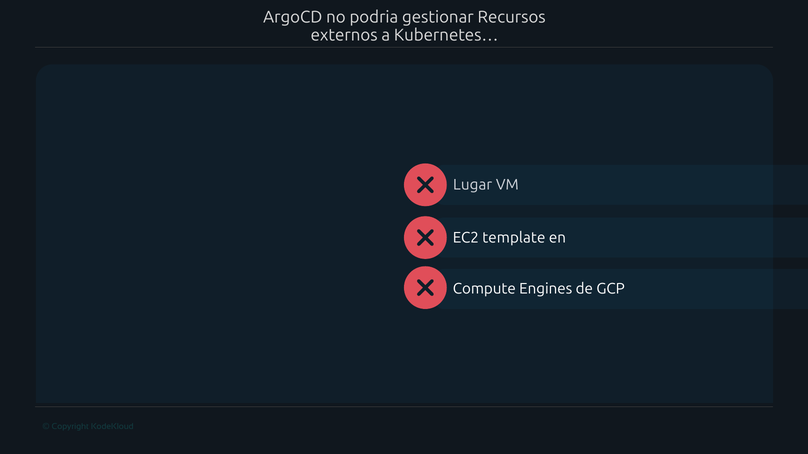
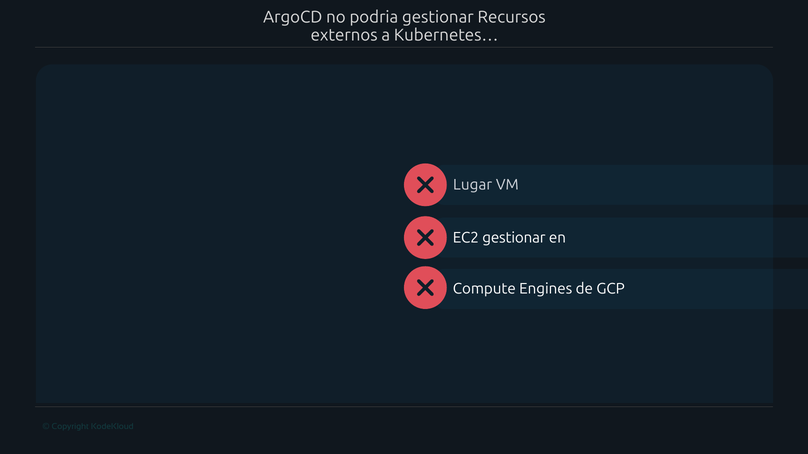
EC2 template: template -> gestionar (514, 238)
